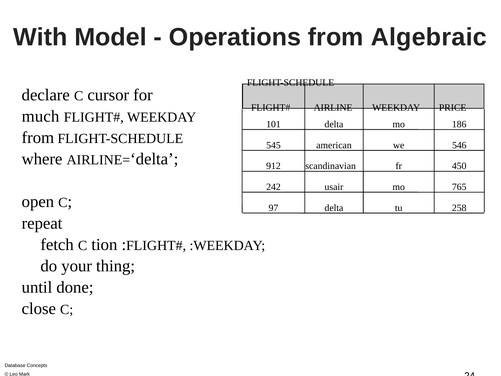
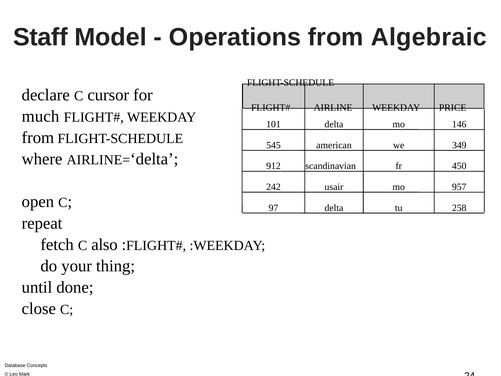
With: With -> Staff (40, 37)
186: 186 -> 146 (459, 124)
546: 546 -> 349 (459, 145)
765: 765 -> 957 (459, 187)
tion: tion -> also (104, 244)
